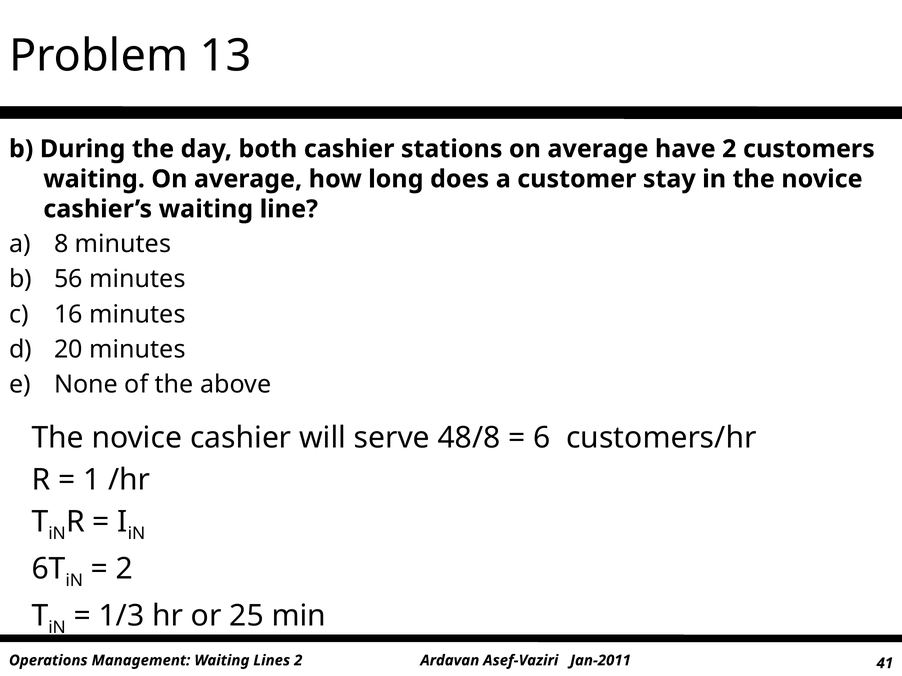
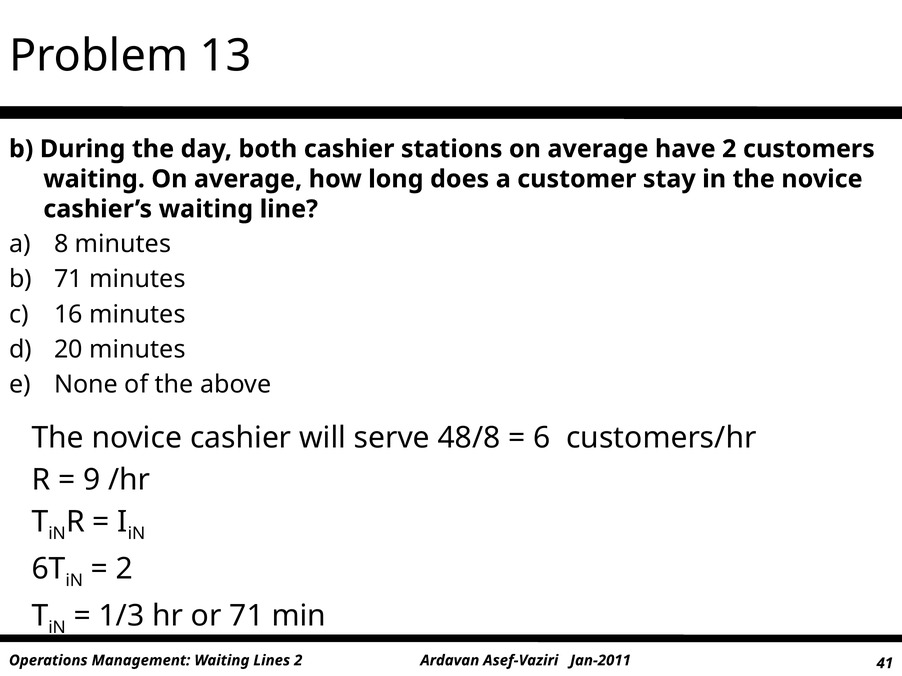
b 56: 56 -> 71 (68, 279)
1: 1 -> 9 (92, 480)
or 25: 25 -> 71 (247, 616)
